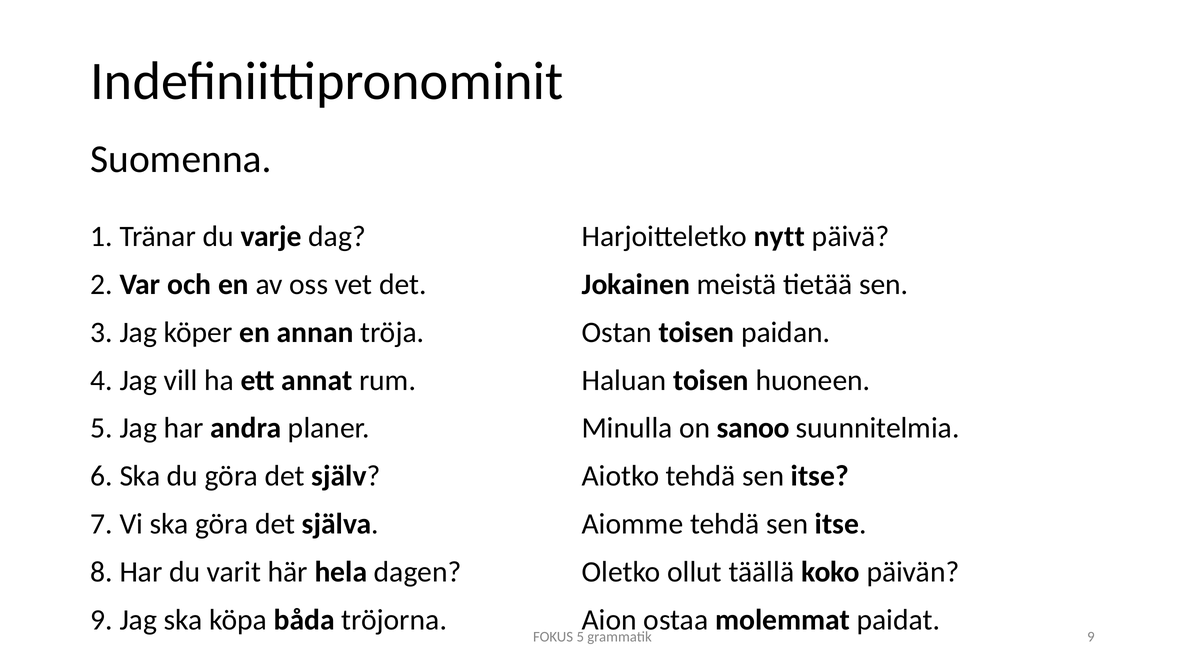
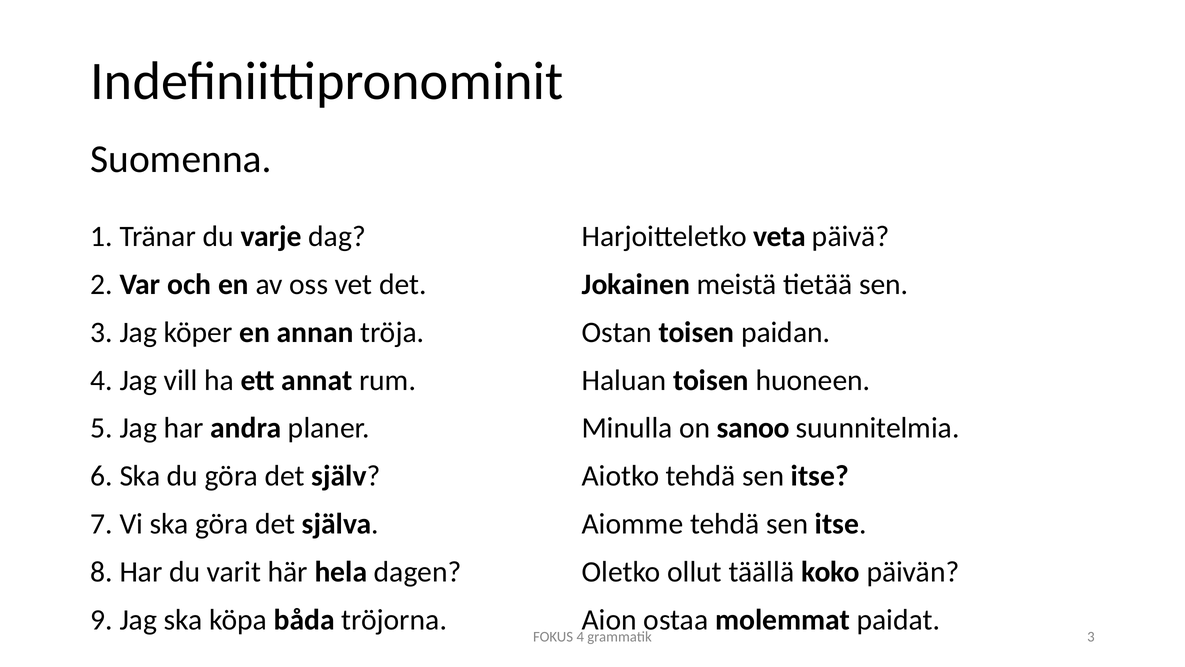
nytt: nytt -> veta (780, 236)
FOKUS 5: 5 -> 4 (580, 636)
9: 9 -> 3 (1091, 636)
